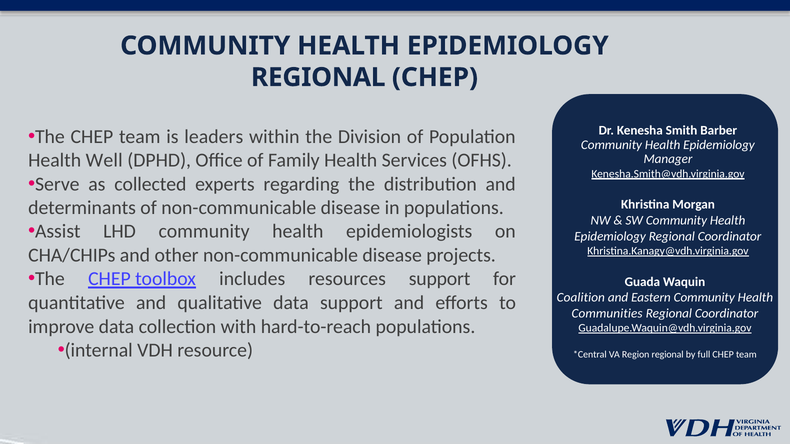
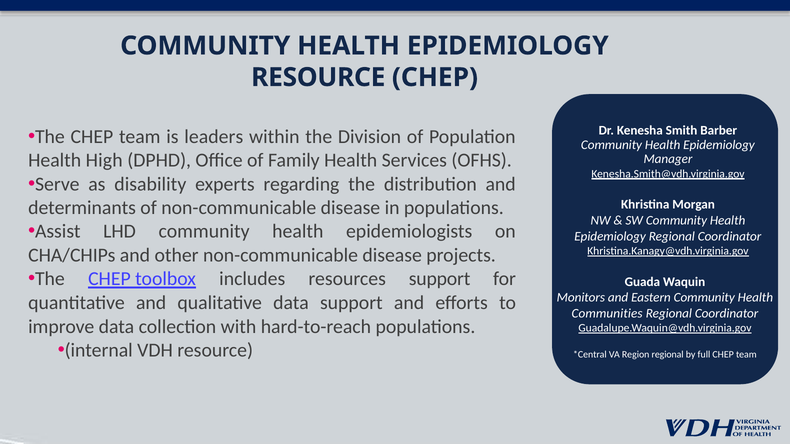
REGIONAL: REGIONAL -> RESOURCE (318, 77)
Well: Well -> High (104, 161)
collected: collected -> disability (150, 184)
Coalition: Coalition -> Monitors (581, 298)
